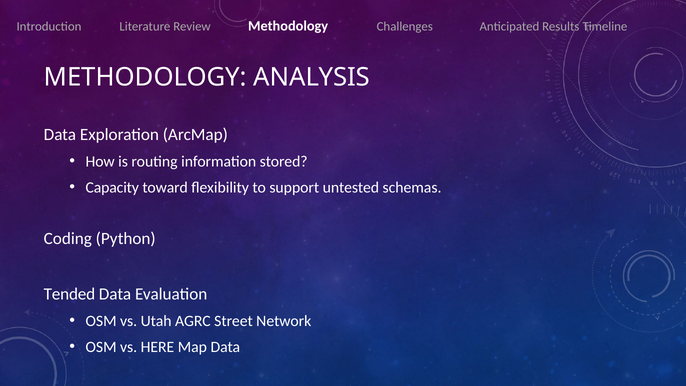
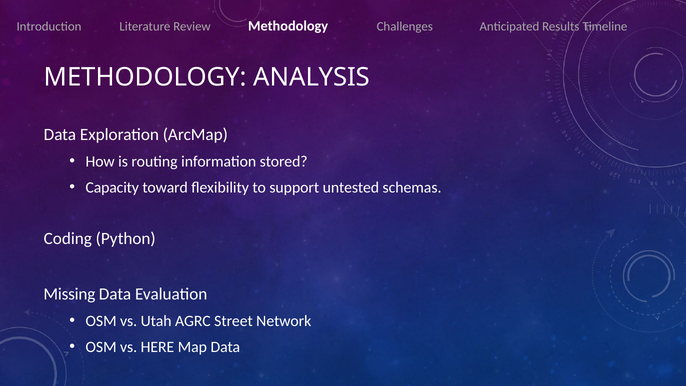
Tended: Tended -> Missing (69, 294)
